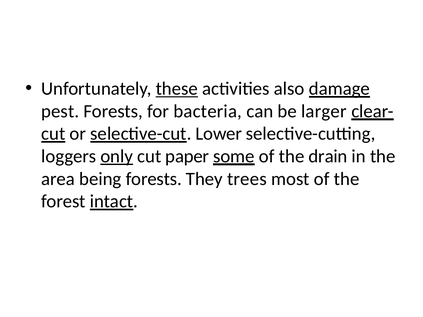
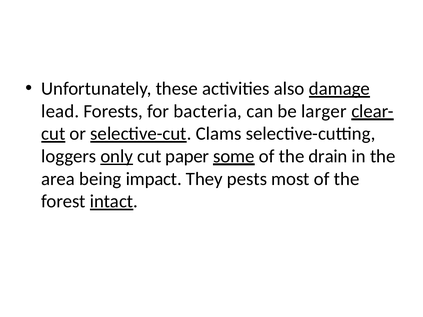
these underline: present -> none (177, 89)
pest: pest -> lead (60, 111)
Lower: Lower -> Clams (219, 134)
being forests: forests -> impact (154, 179)
trees: trees -> pests (247, 179)
